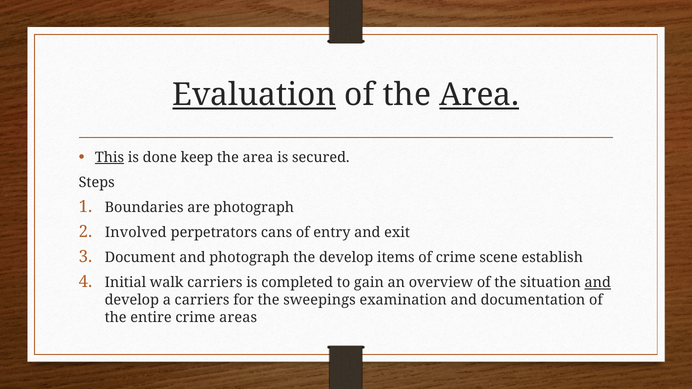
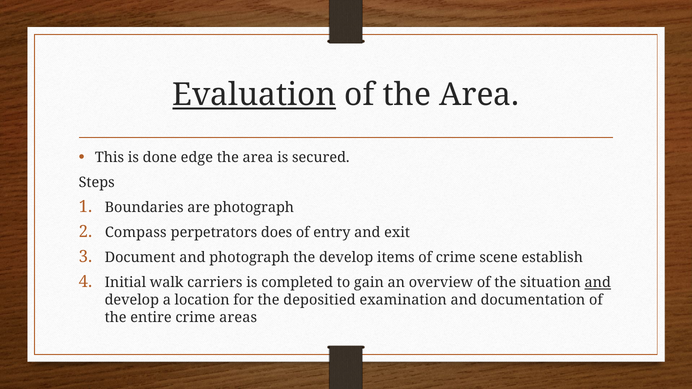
Area underline: present -> none (479, 95)
This underline: present -> none (109, 157)
keep: keep -> edge (197, 157)
Involved: Involved -> Compass (136, 233)
cans: cans -> does (277, 233)
a carriers: carriers -> location (202, 300)
sweepings: sweepings -> depositied (319, 300)
